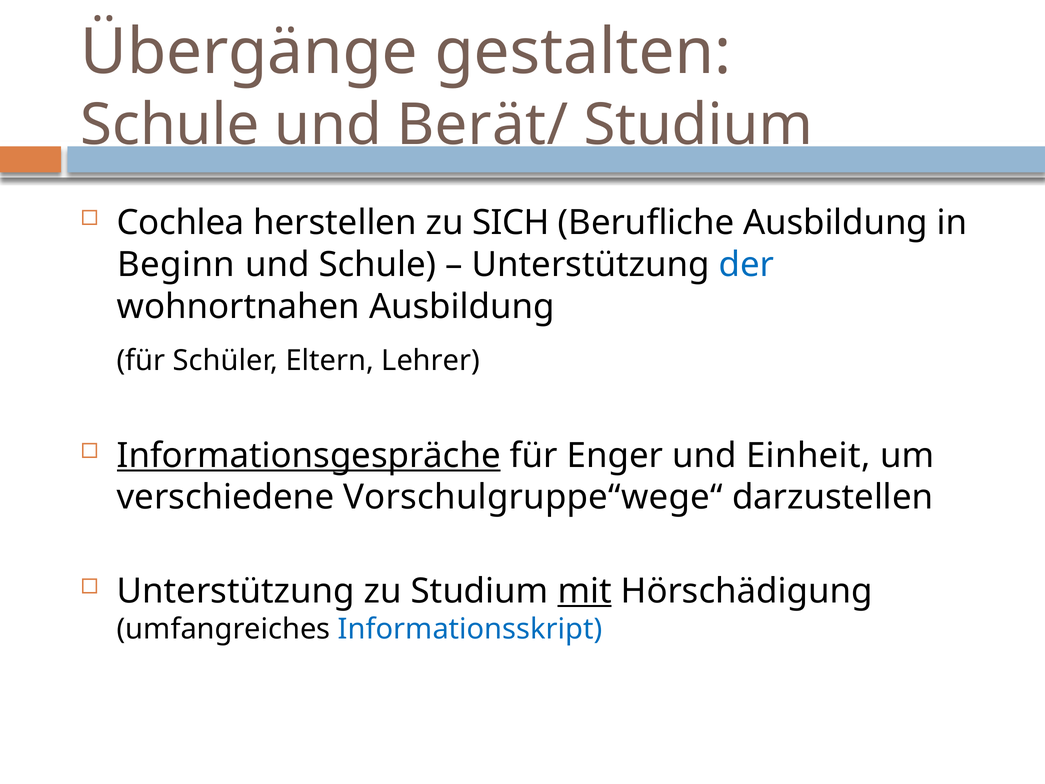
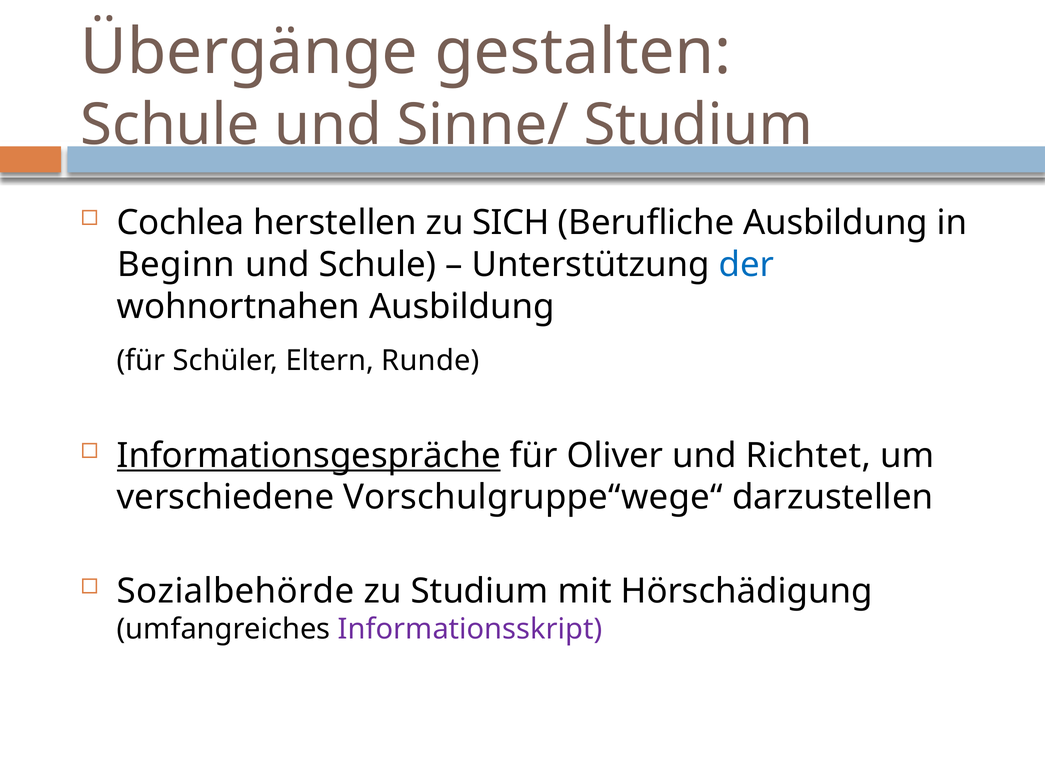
Berät/: Berät/ -> Sinne/ (483, 125)
Lehrer: Lehrer -> Runde (430, 360)
Enger: Enger -> Oliver (615, 455)
Einheit: Einheit -> Richtet (808, 455)
Unterstützung: Unterstützung -> Sozialbehörde (236, 591)
mit underline: present -> none (585, 591)
Informationsskript colour: blue -> purple (470, 629)
